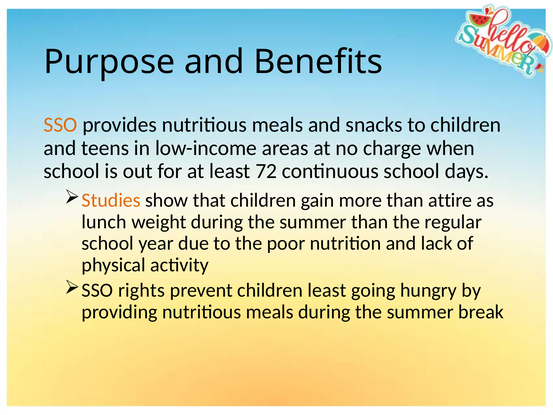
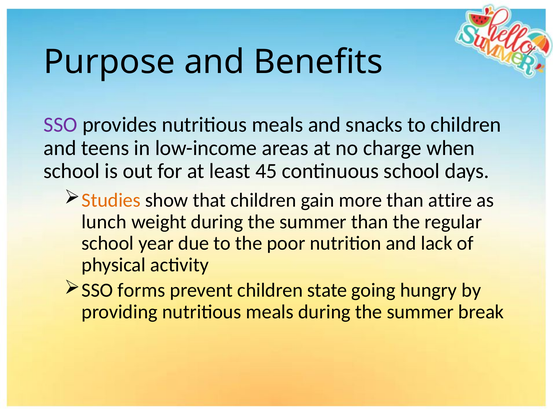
SSO colour: orange -> purple (61, 125)
72: 72 -> 45 (266, 171)
rights: rights -> forms (141, 290)
children least: least -> state (327, 290)
